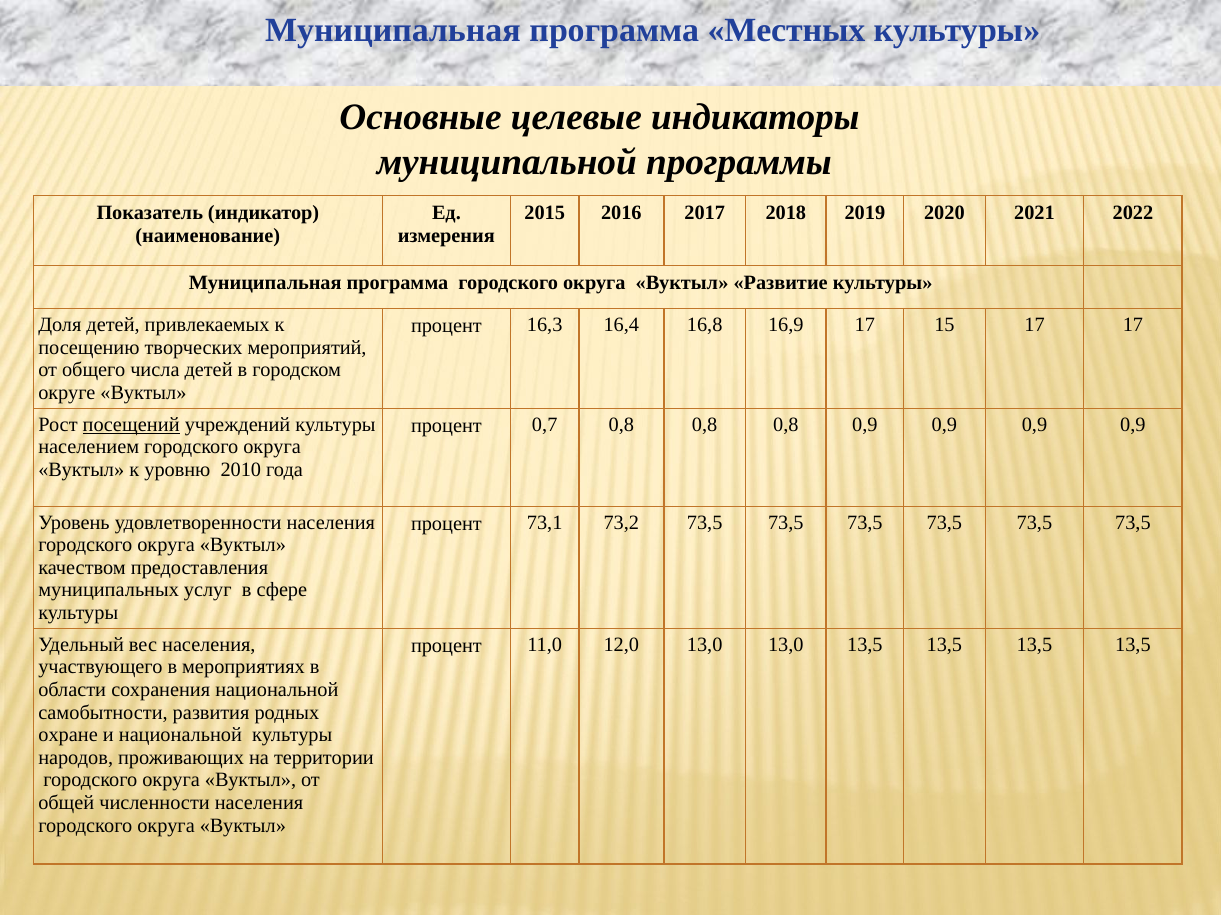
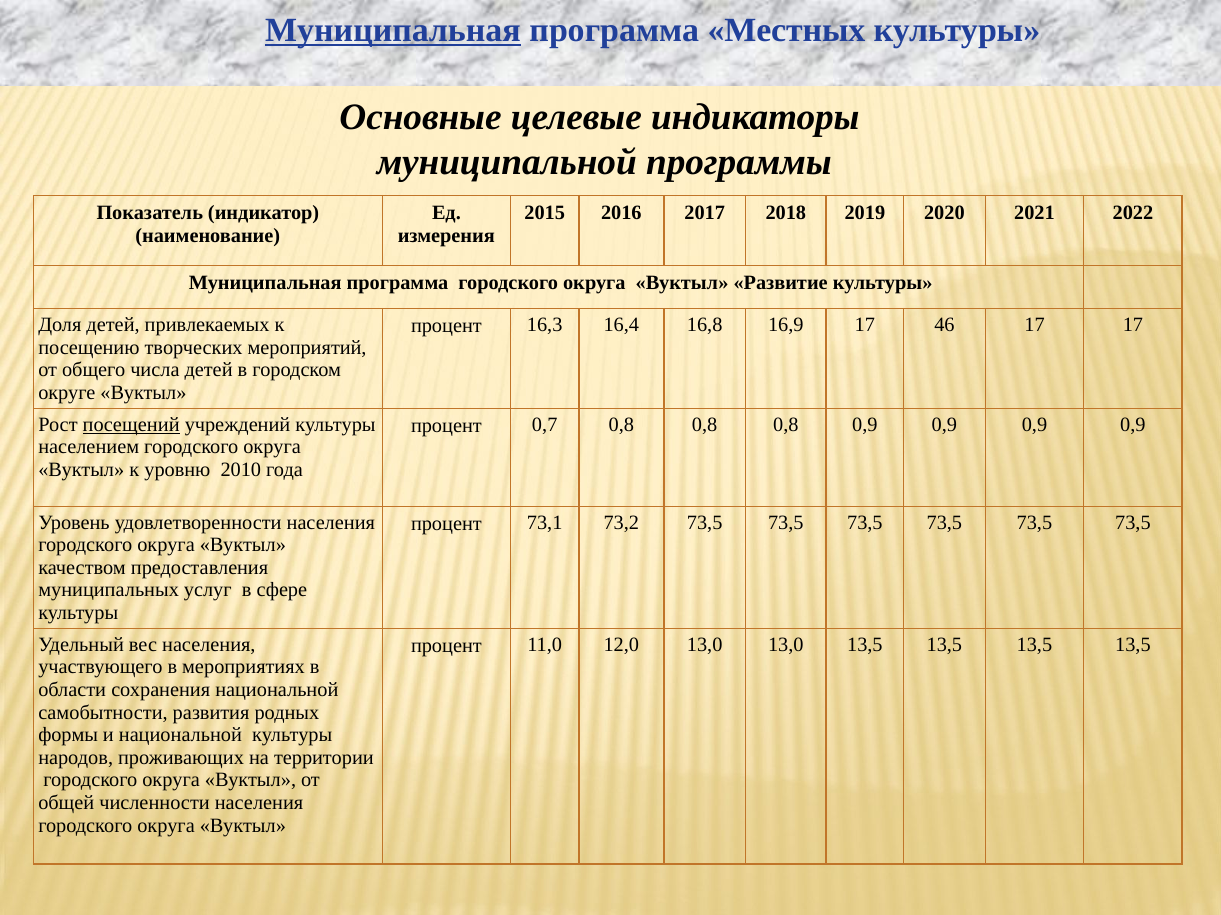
Муниципальная underline: none -> present (393, 31)
15: 15 -> 46 (944, 325)
охране: охране -> формы (68, 736)
